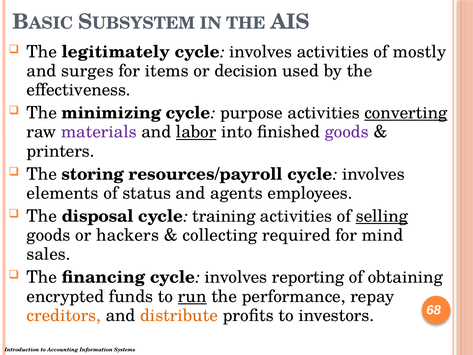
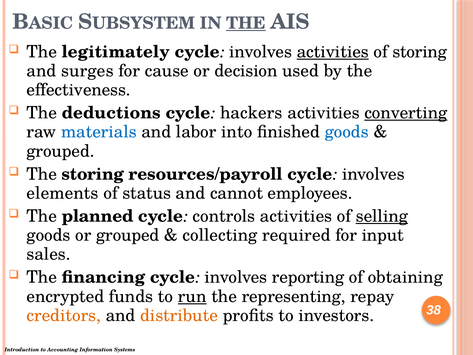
THE underline: none -> present (246, 23)
activities underline: none -> present (333, 52)
of mostly: mostly -> storing (420, 52)
items: items -> cause (167, 71)
minimizing: minimizing -> deductions (111, 113)
purpose: purpose -> hackers (251, 113)
materials colour: purple -> blue (99, 132)
labor underline: present -> none (196, 132)
goods colour: purple -> blue (347, 132)
printers: printers -> grouped (61, 151)
agents: agents -> cannot (237, 193)
disposal: disposal -> planned (98, 216)
training: training -> controls (224, 216)
or hackers: hackers -> grouped (128, 235)
mind: mind -> input (383, 235)
performance: performance -> representing (294, 296)
68: 68 -> 38 (434, 310)
